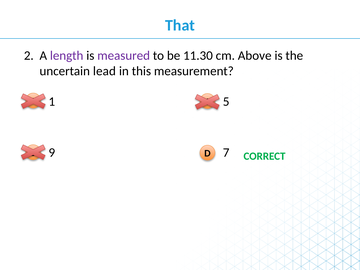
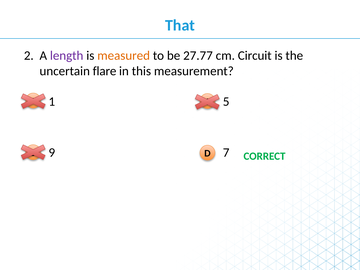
measured colour: purple -> orange (124, 55)
11.30: 11.30 -> 27.77 (198, 55)
Above: Above -> Circuit (255, 55)
lead: lead -> flare (105, 71)
